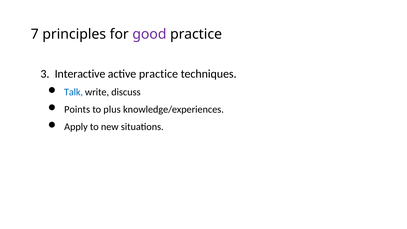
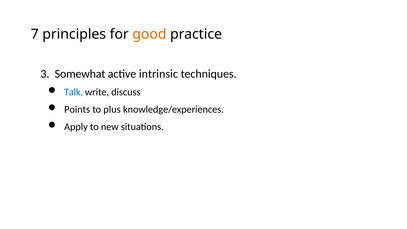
good colour: purple -> orange (149, 34)
Interactive: Interactive -> Somewhat (80, 74)
active practice: practice -> intrinsic (158, 74)
